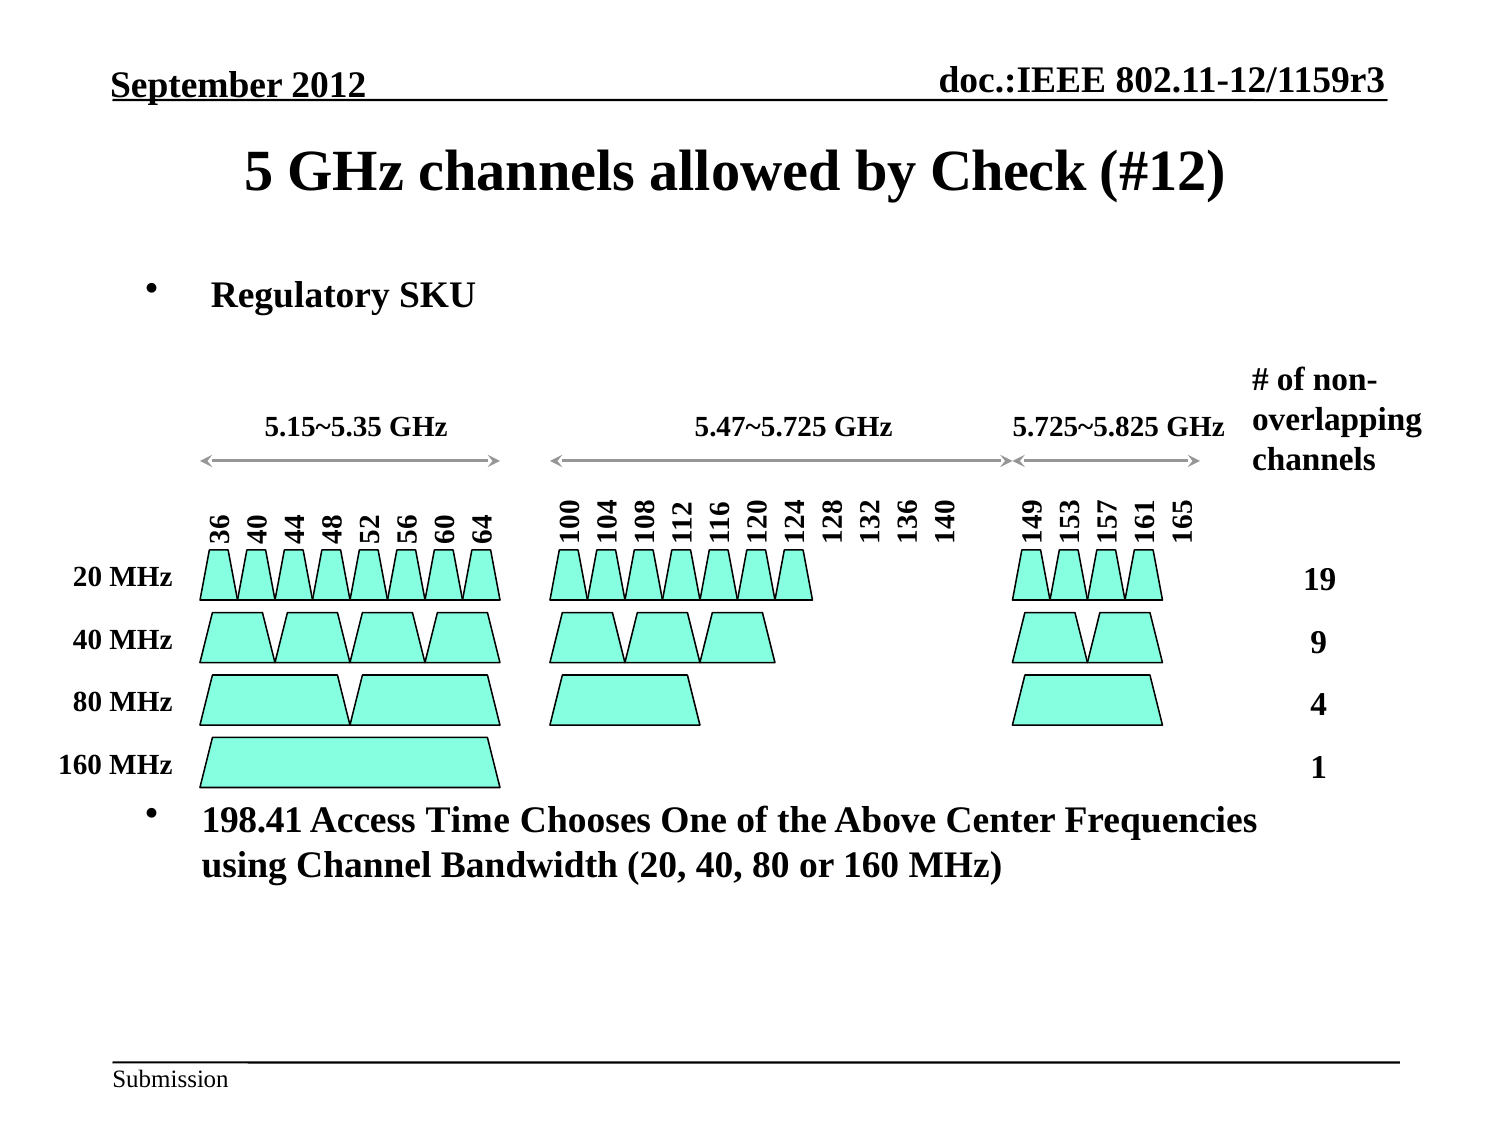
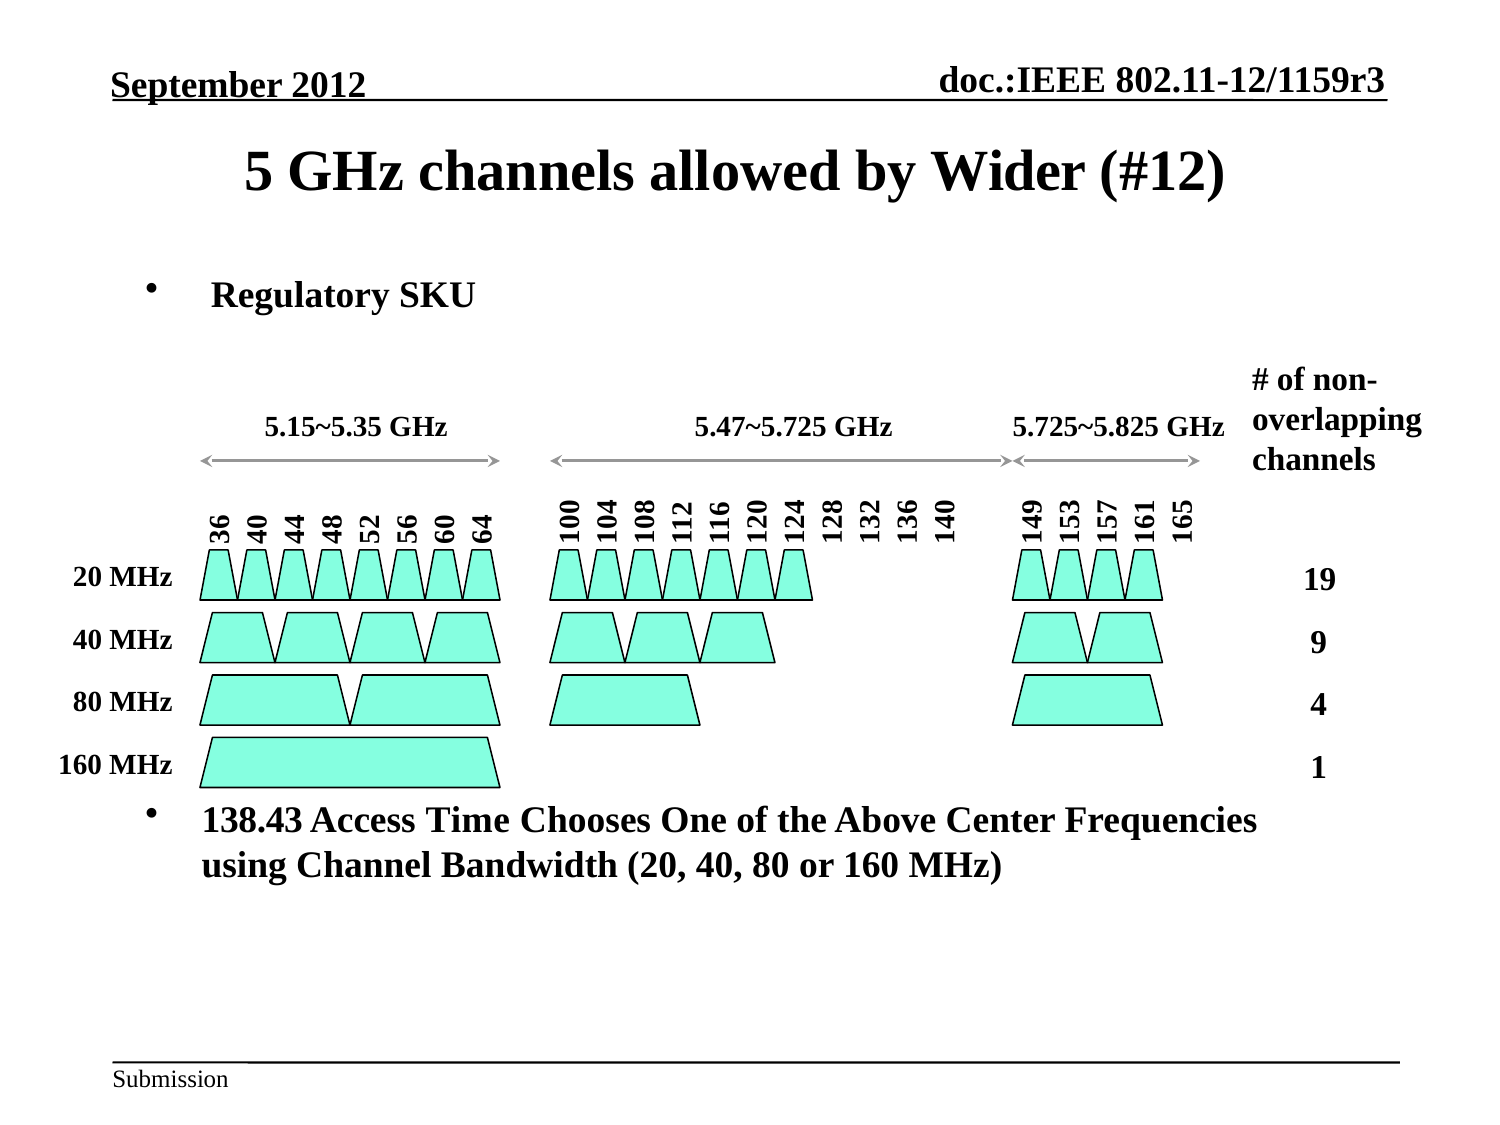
Check: Check -> Wider (1008, 172)
198.41: 198.41 -> 138.43 (252, 820)
